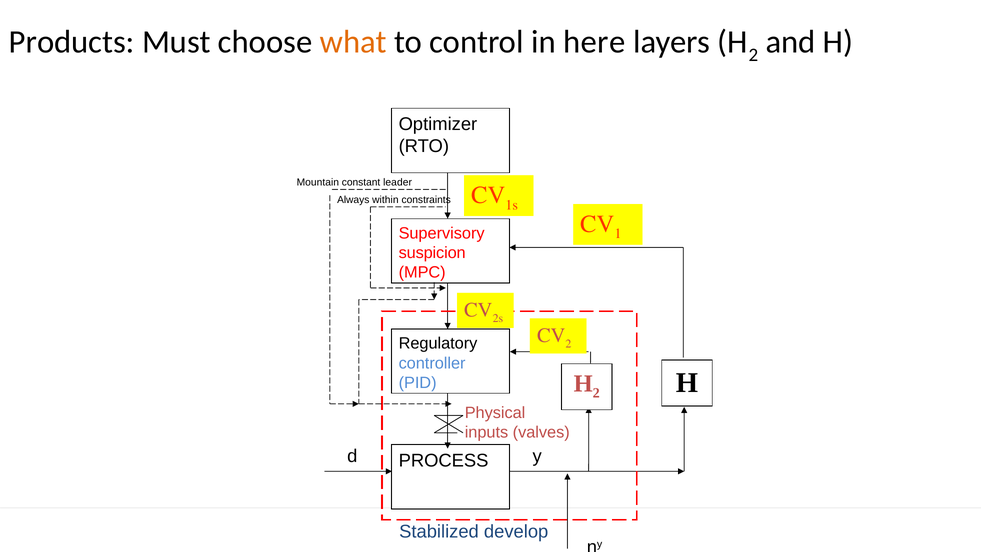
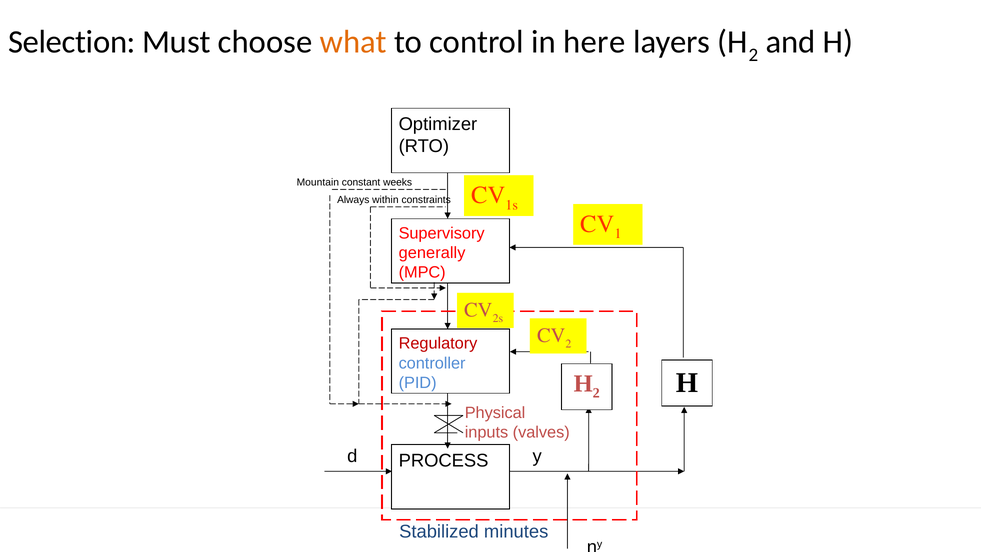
Products: Products -> Selection (72, 42)
leader: leader -> weeks (398, 182)
suspicion: suspicion -> generally (432, 253)
Regulatory colour: black -> red (438, 343)
develop: develop -> minutes (516, 531)
